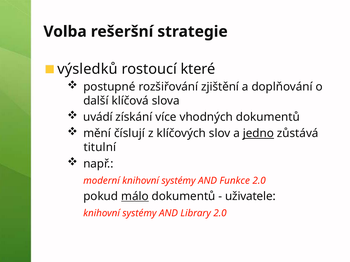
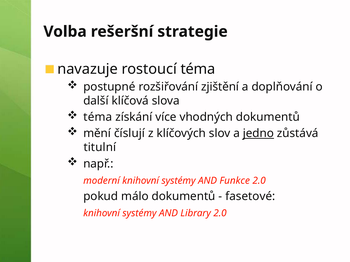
výsledků: výsledků -> navazuje (88, 69)
rostoucí které: které -> téma (198, 69)
uvádí: uvádí -> téma (98, 117)
málo underline: present -> none (135, 197)
uživatele: uživatele -> fasetové (250, 197)
